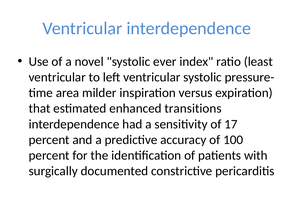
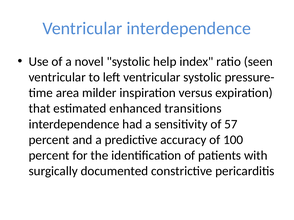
ever: ever -> help (165, 62)
least: least -> seen (258, 62)
17: 17 -> 57 (231, 124)
